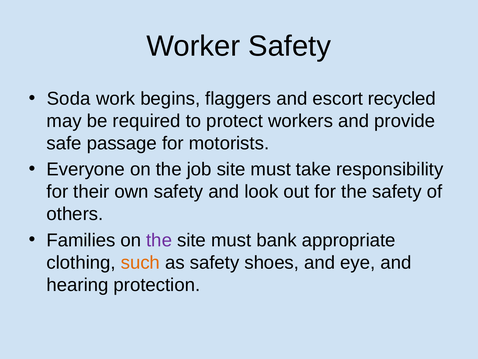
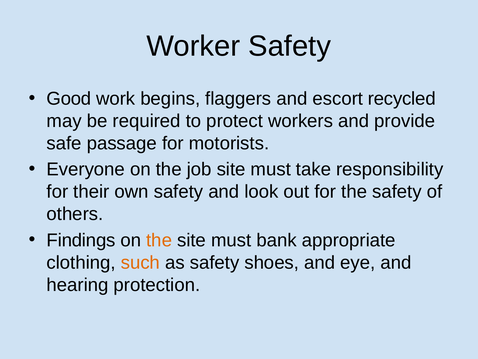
Soda: Soda -> Good (69, 98)
Families: Families -> Findings (81, 240)
the colour: purple -> orange (159, 240)
